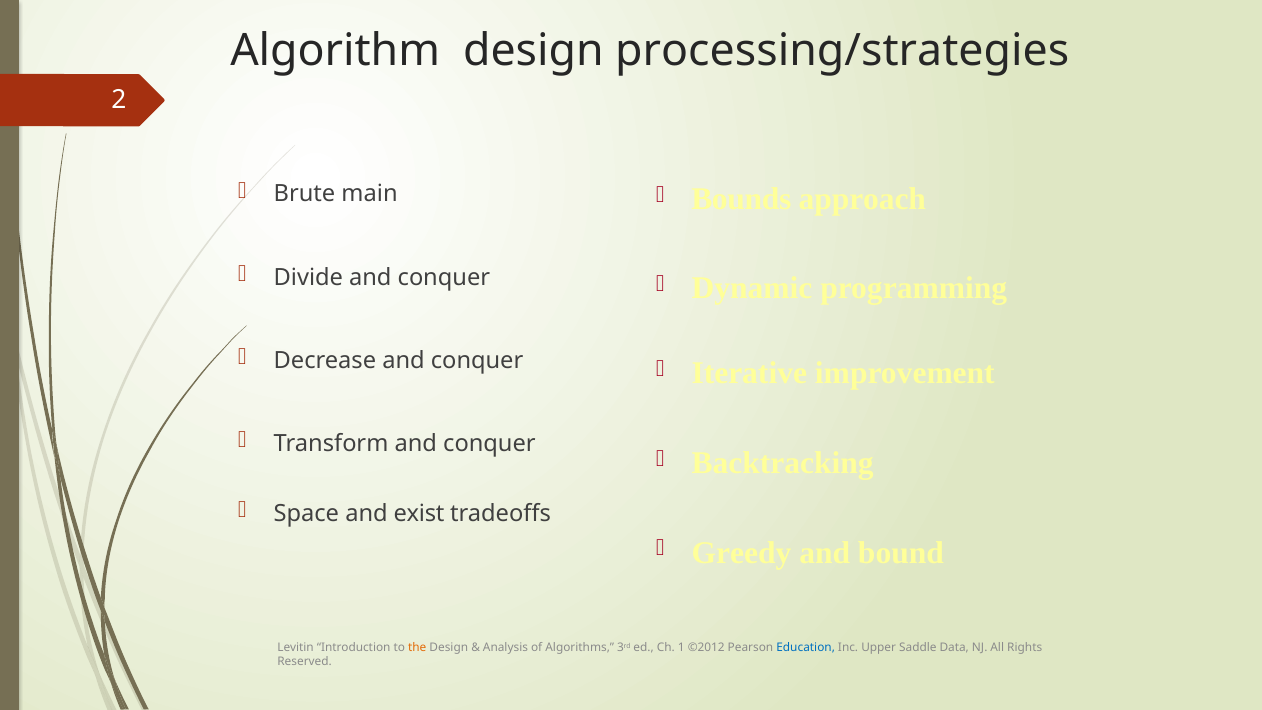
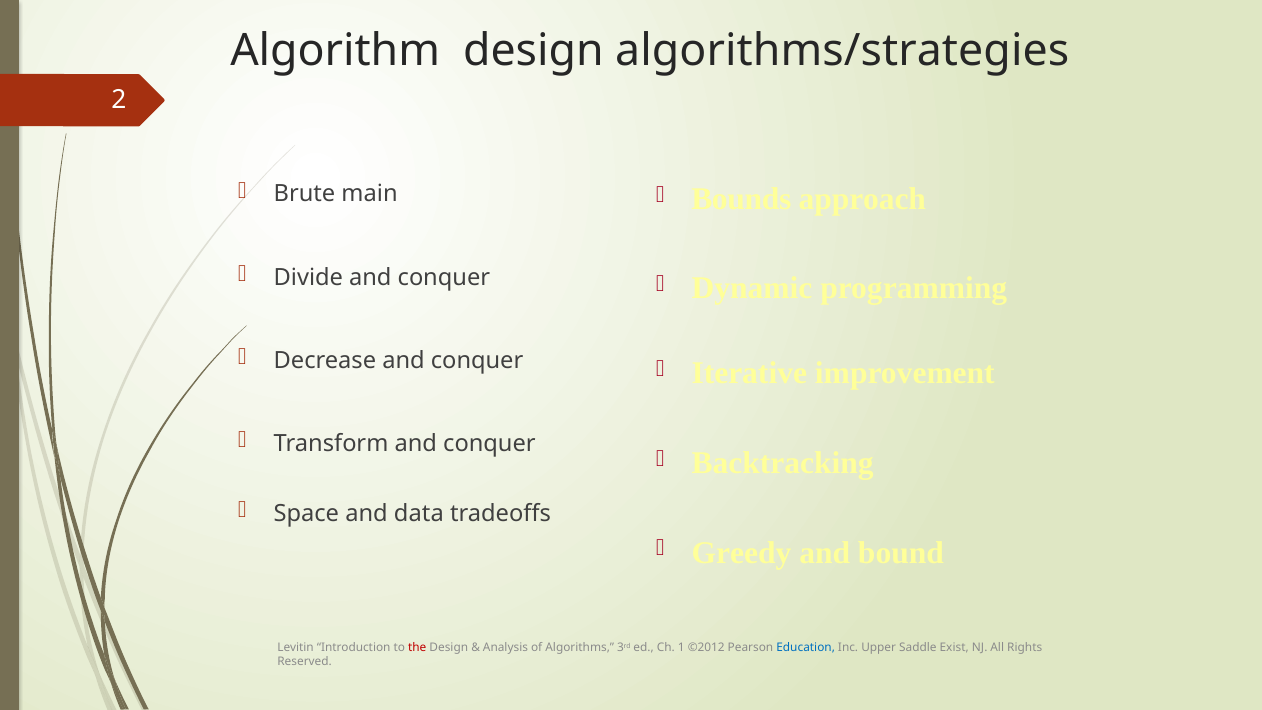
processing/strategies: processing/strategies -> algorithms/strategies (842, 50)
exist: exist -> data (419, 513)
the colour: orange -> red (417, 648)
Data: Data -> Exist (954, 648)
